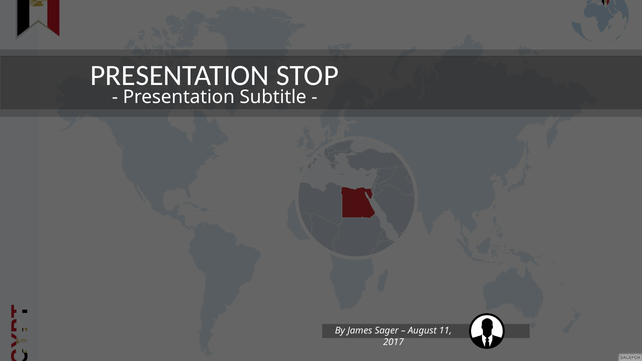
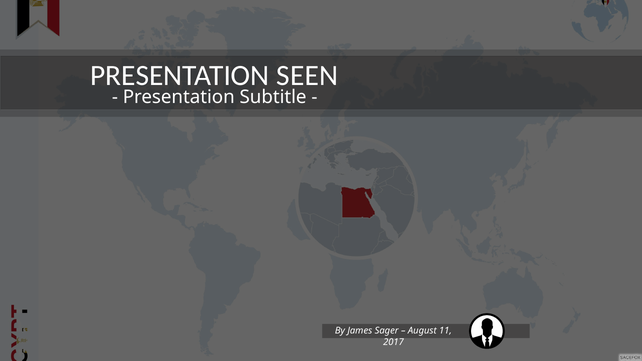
STOP: STOP -> SEEN (307, 76)
